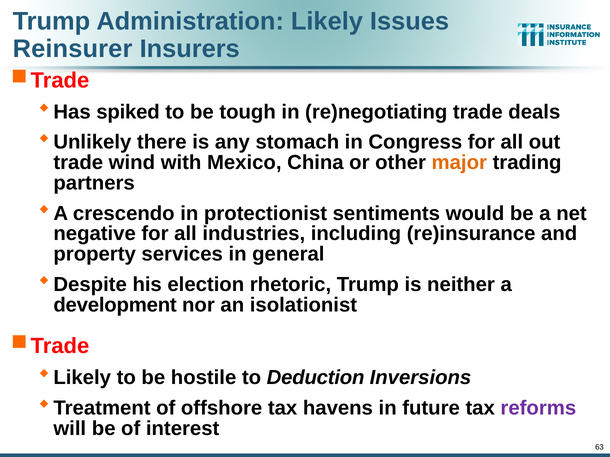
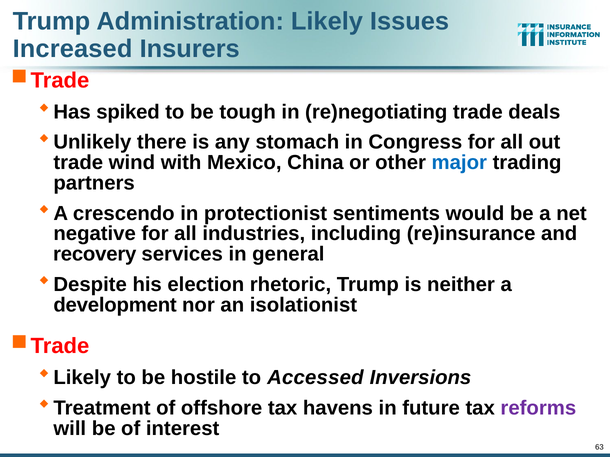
Reinsurer: Reinsurer -> Increased (73, 49)
major colour: orange -> blue (459, 163)
property: property -> recovery (95, 254)
Deduction: Deduction -> Accessed (315, 378)
